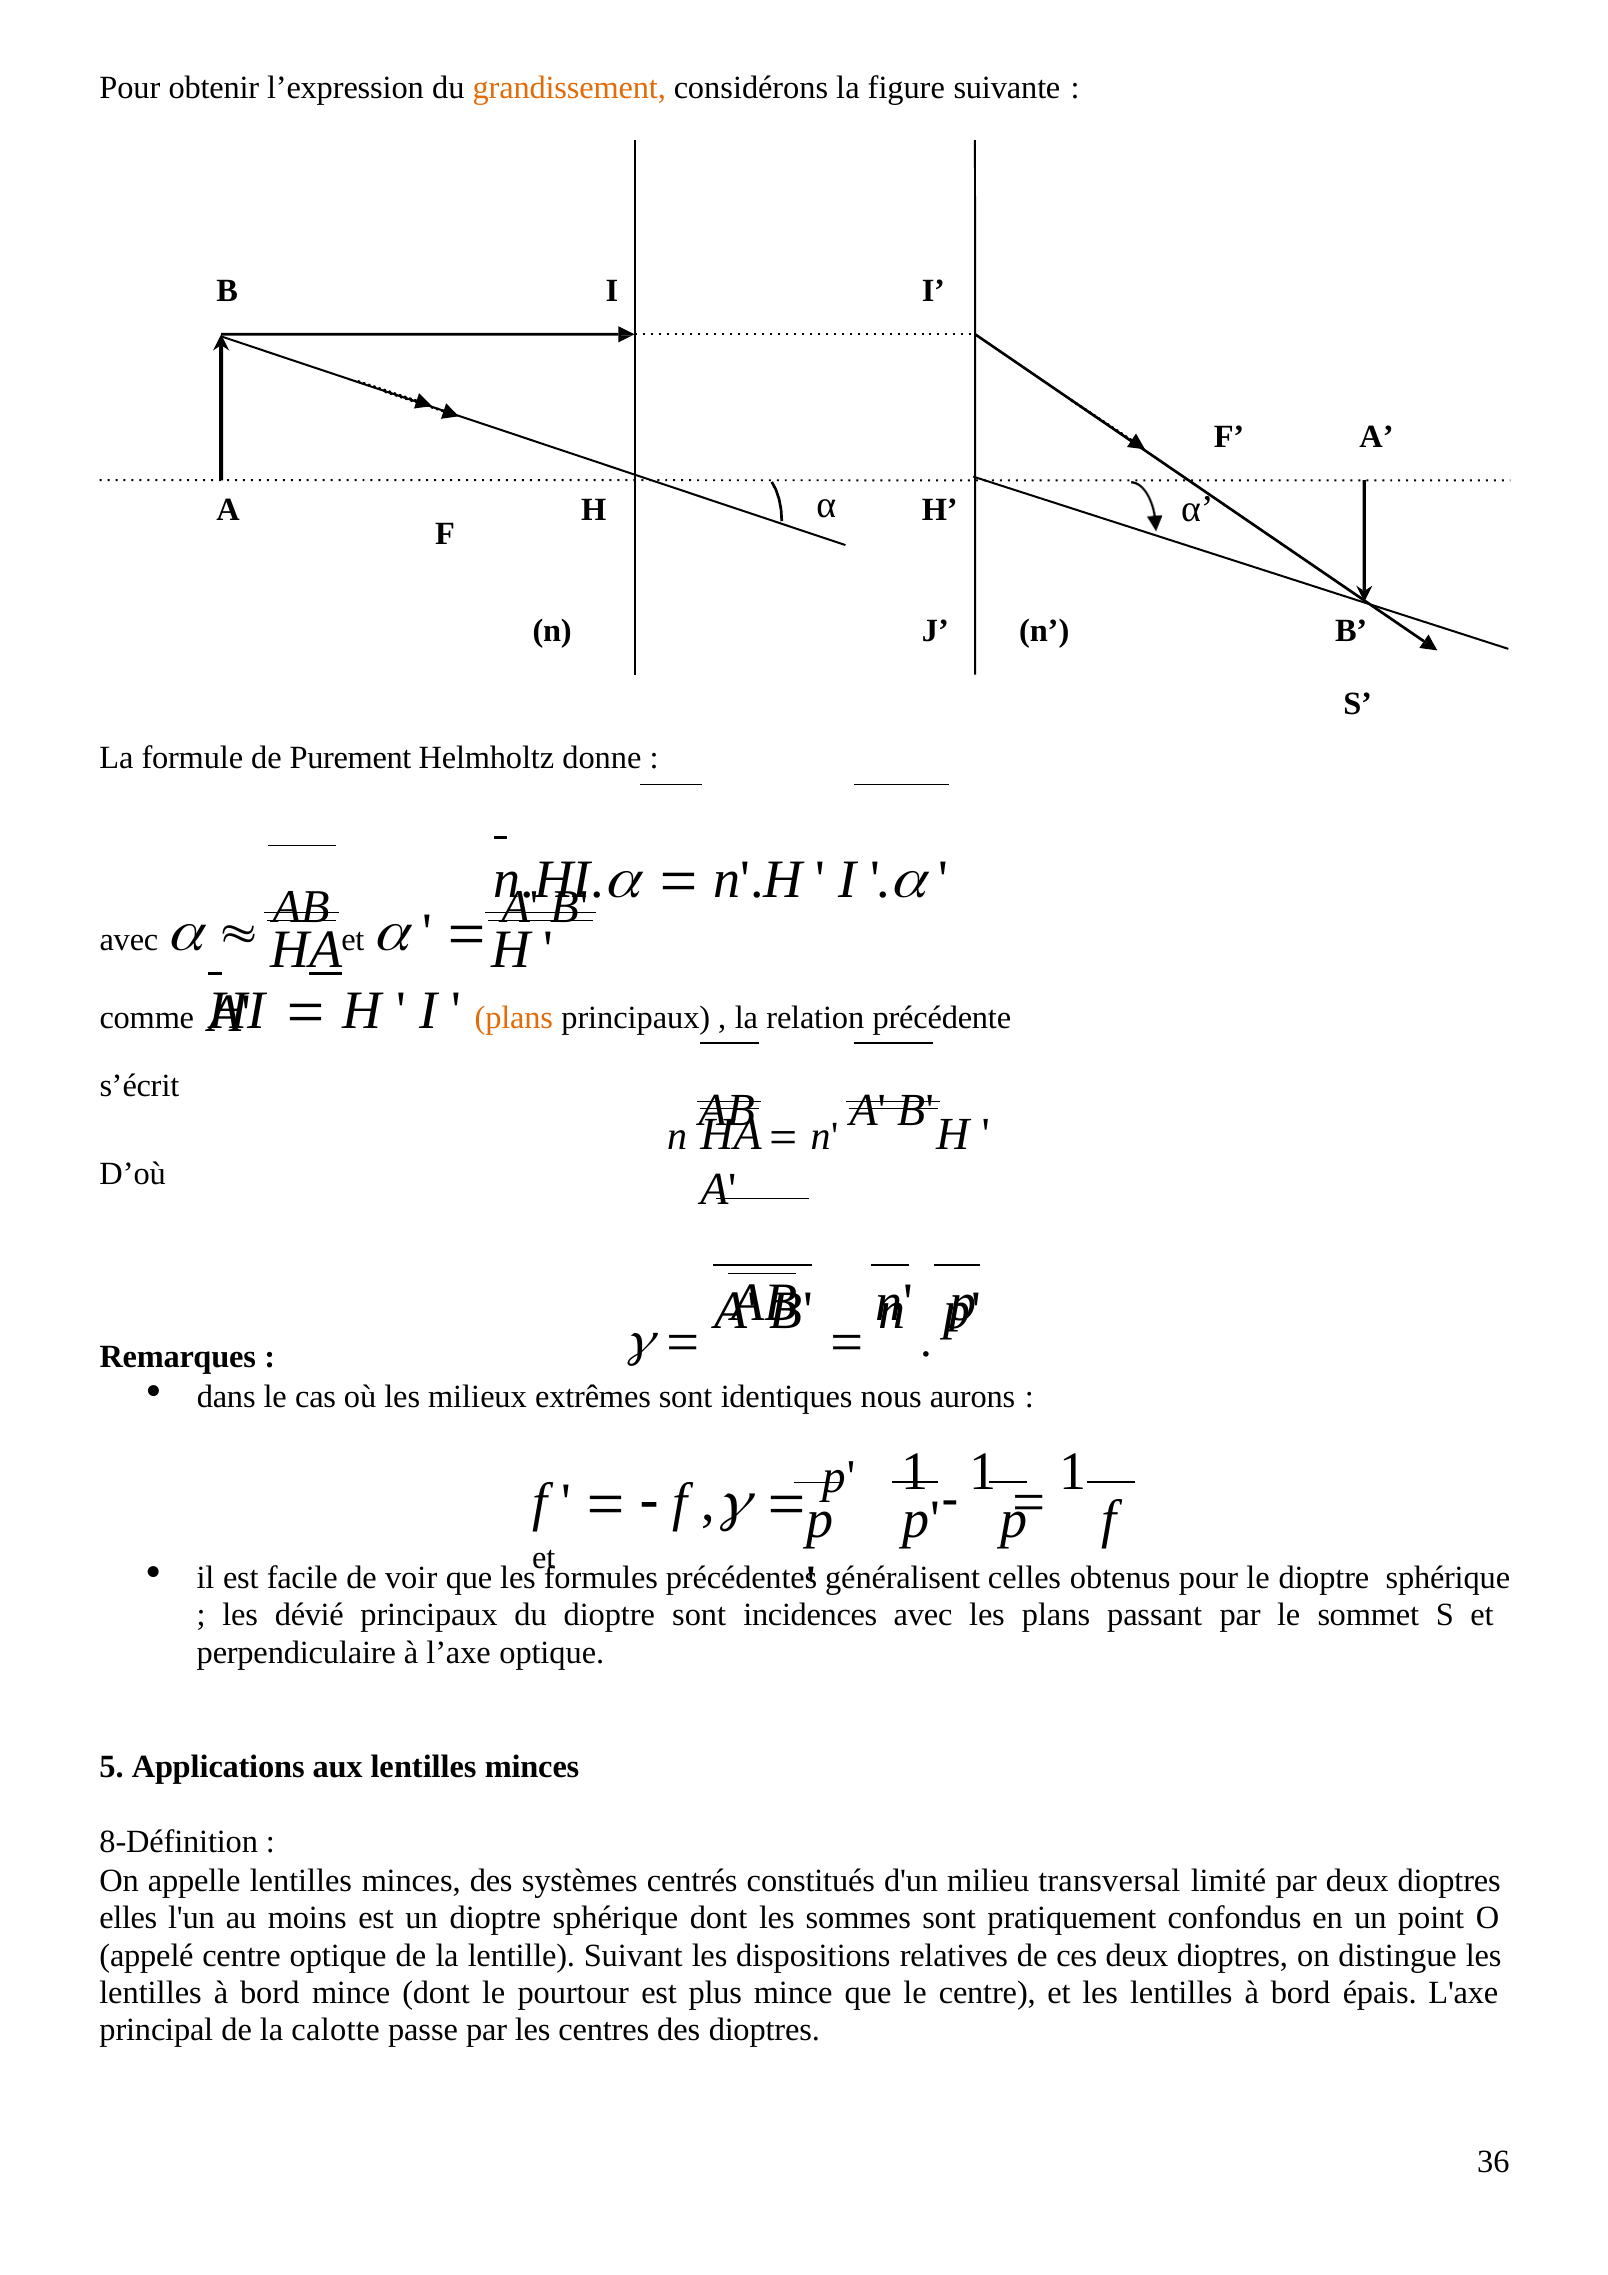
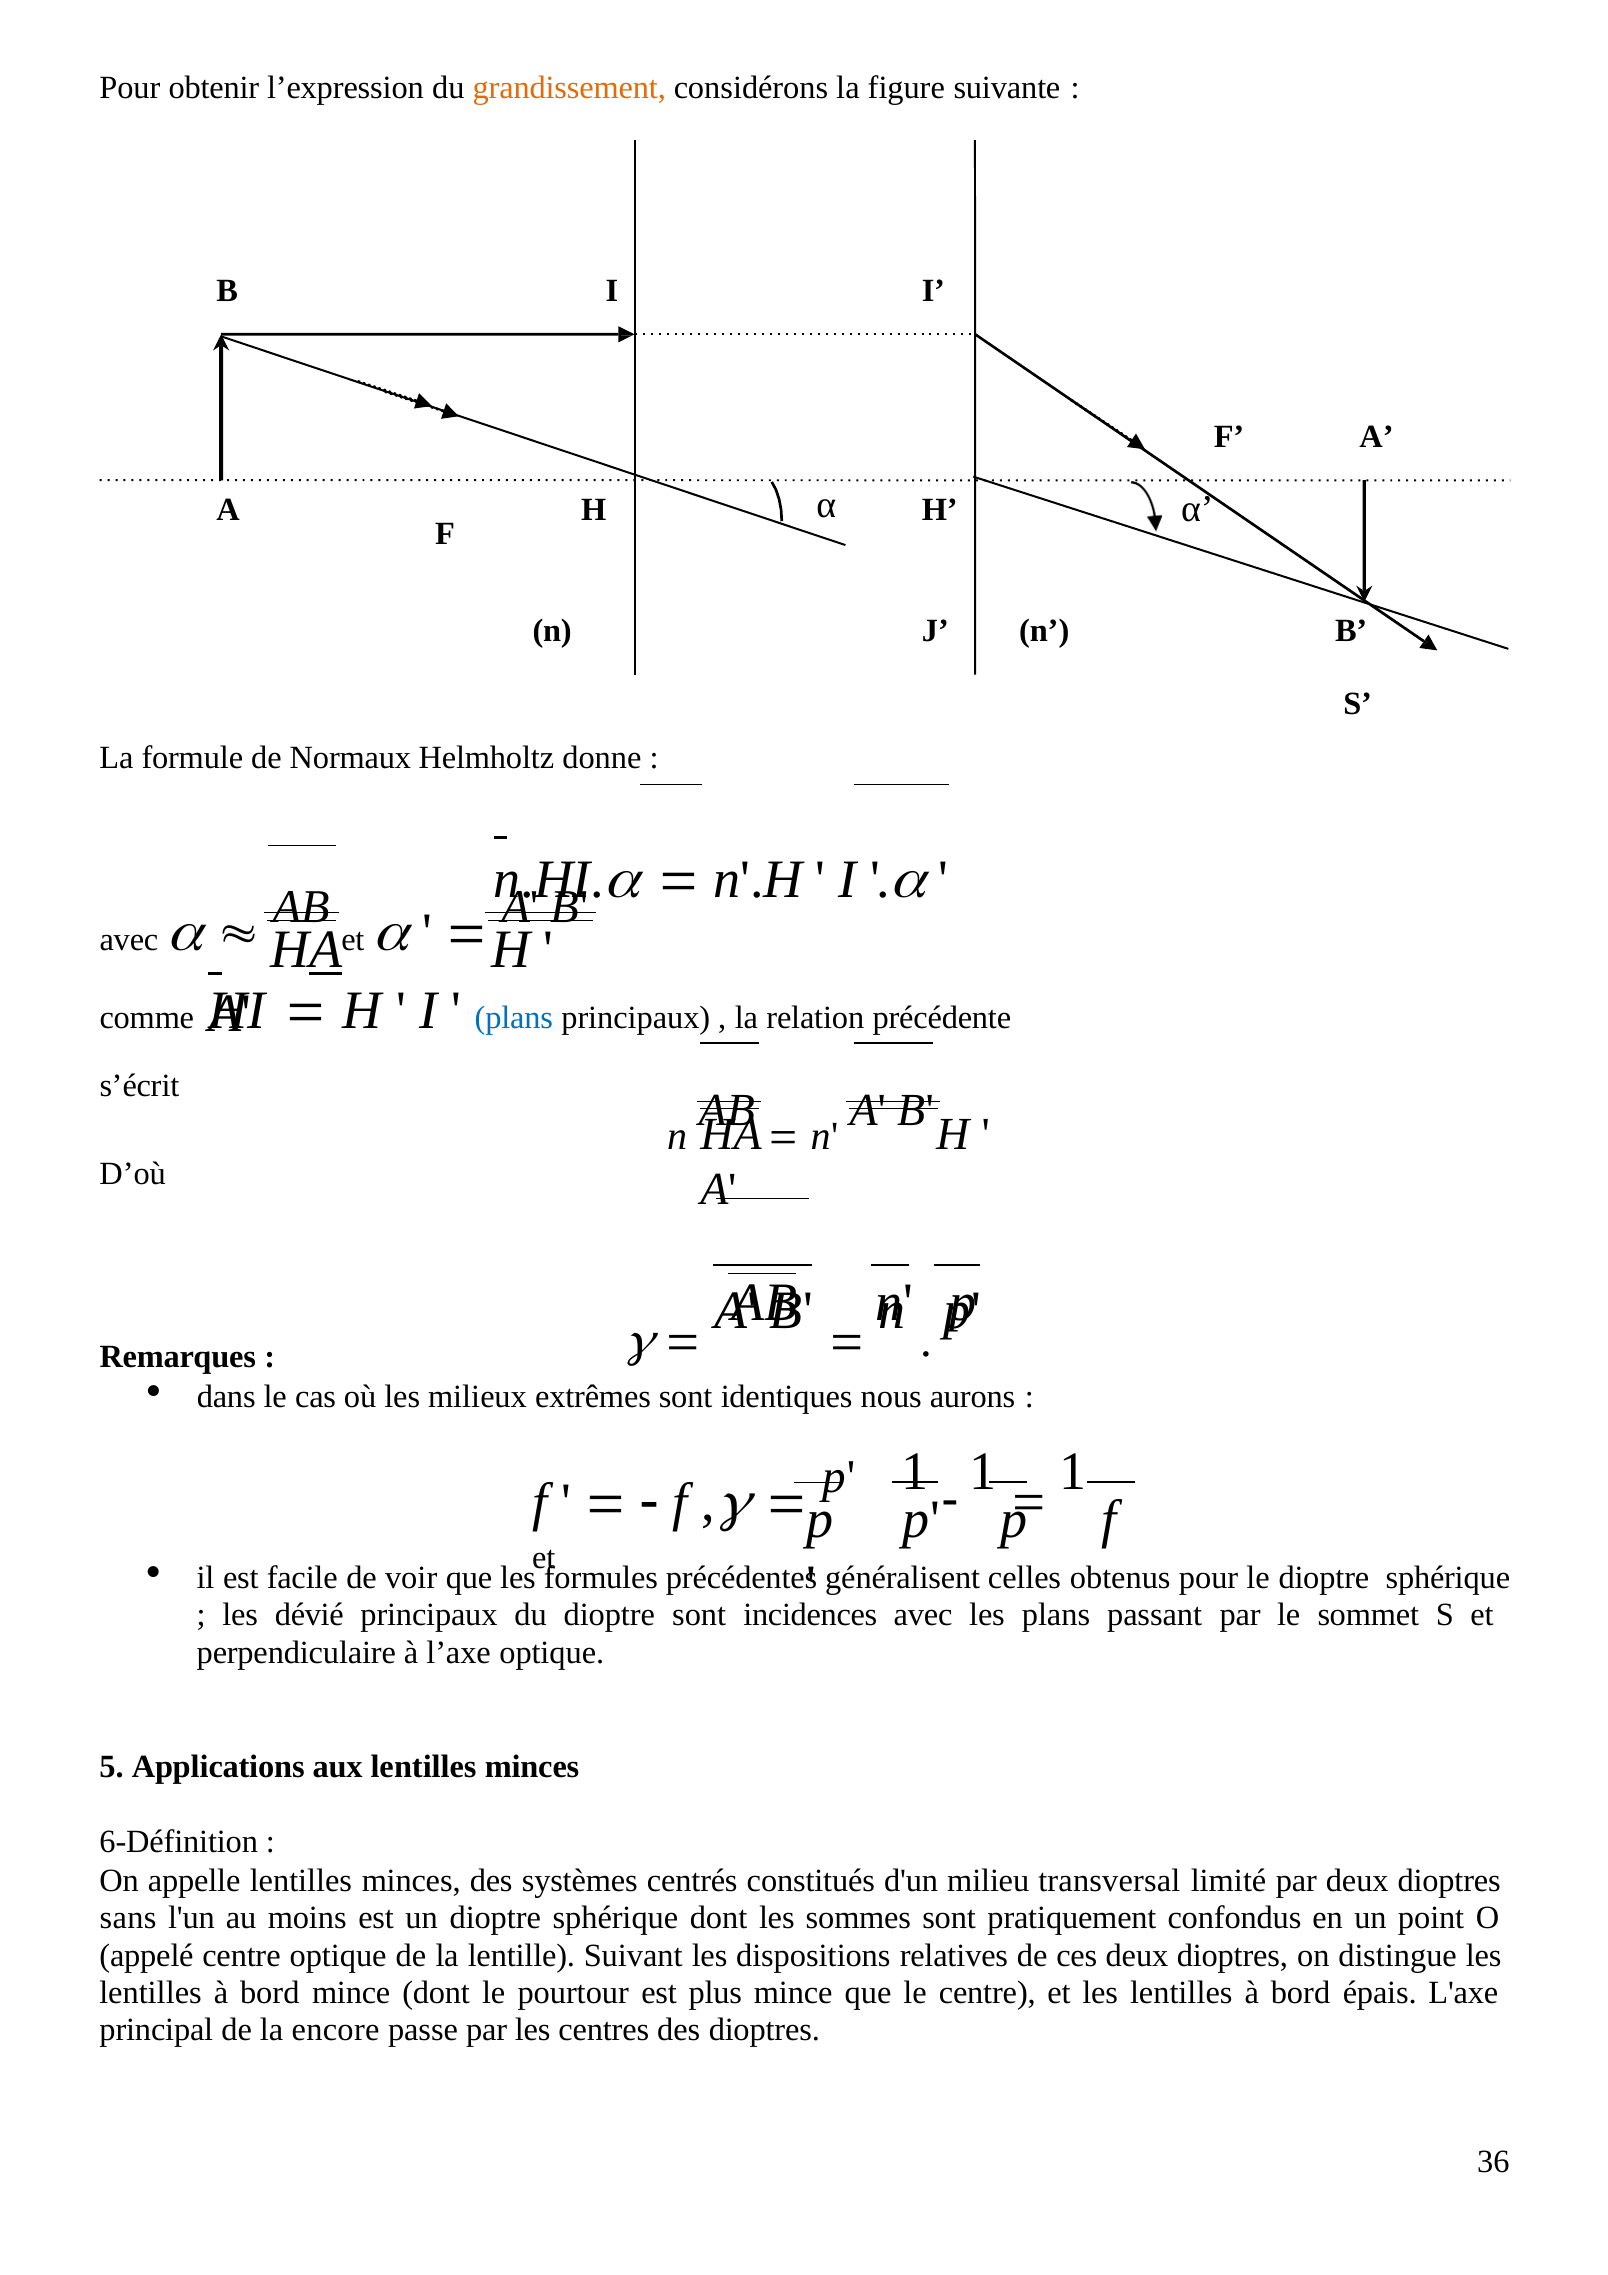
Purement: Purement -> Normaux (350, 758)
plans colour: orange -> blue (514, 1018)
8-Définition: 8-Définition -> 6-Définition (179, 1842)
elles: elles -> sans (128, 1919)
calotte: calotte -> encore (336, 2031)
